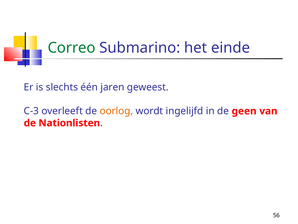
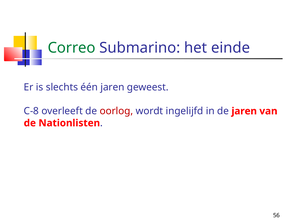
C-3: C-3 -> C-8 (31, 111)
oorlog colour: orange -> red (116, 111)
de geen: geen -> jaren (244, 111)
